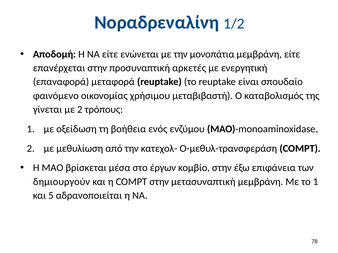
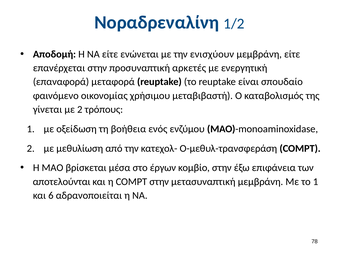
μονοπάτια: μονοπάτια -> ενισχύουν (212, 54)
δημιουργούν: δημιουργούν -> αποτελούνται (62, 182)
5: 5 -> 6 (51, 196)
